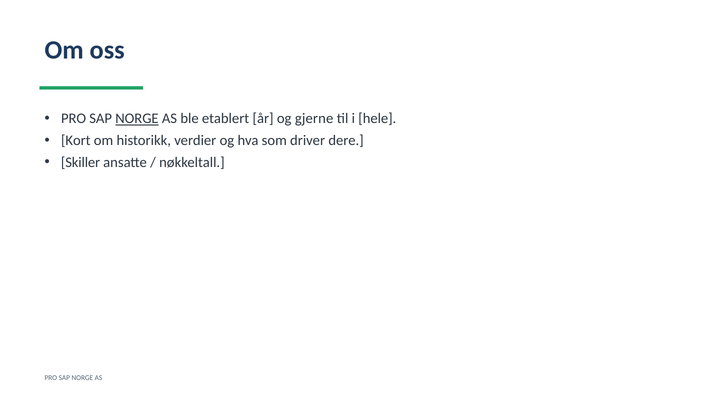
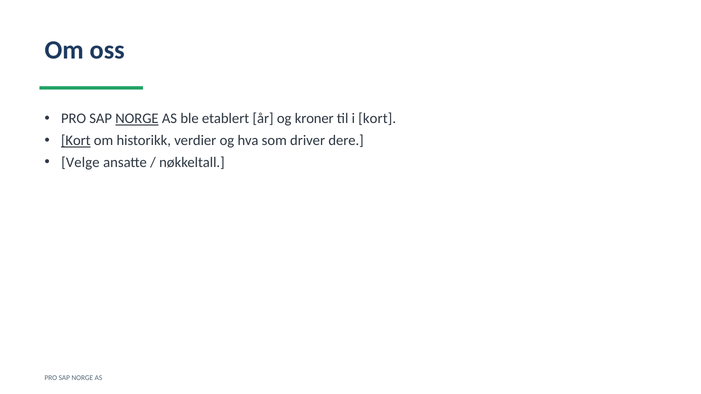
gjerne: gjerne -> kroner (314, 119)
i hele: hele -> kort (377, 119)
Kort underline: none -> present (76, 141)
Skiller: Skiller -> Velge (80, 163)
